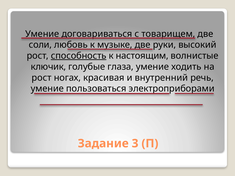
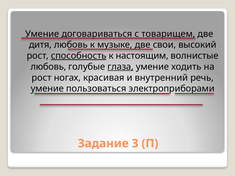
соли: соли -> дитя (40, 45)
руки: руки -> свои (164, 45)
ключик: ключик -> любовь (48, 67)
глаза underline: none -> present (121, 67)
